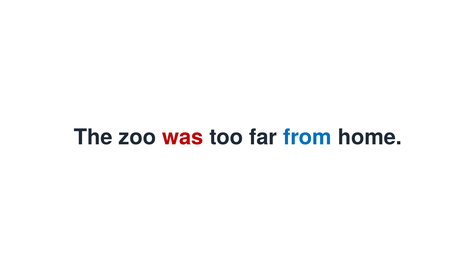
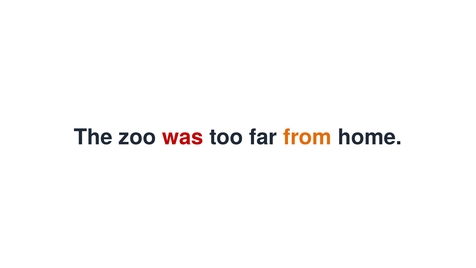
from colour: blue -> orange (307, 137)
